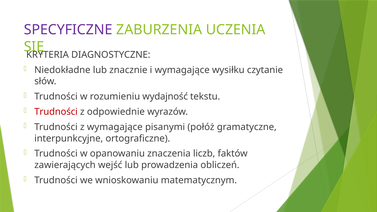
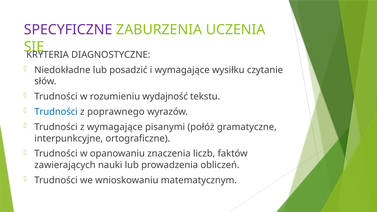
znacznie: znacznie -> posadzić (128, 70)
Trudności colour: red -> blue (56, 112)
odpowiednie: odpowiednie -> poprawnego (116, 112)
wejść: wejść -> nauki (110, 165)
